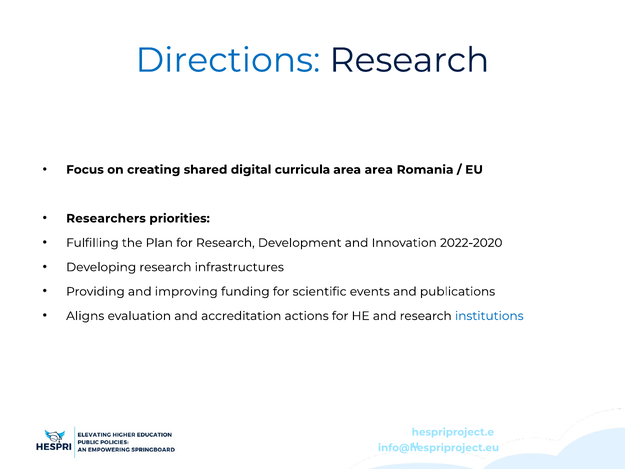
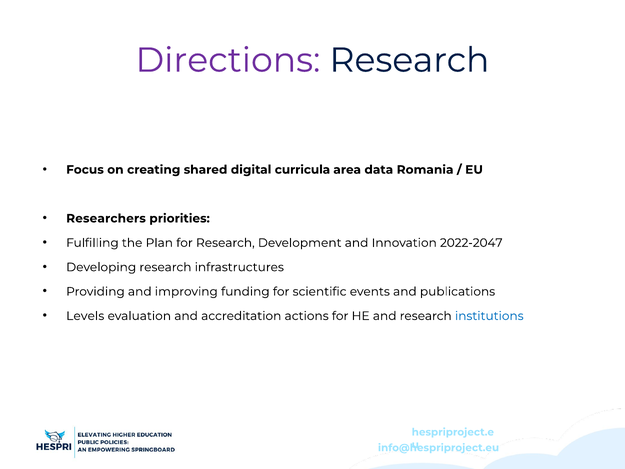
Directions colour: blue -> purple (228, 60)
area area: area -> data (379, 170)
2022-2020: 2022-2020 -> 2022-2047 (471, 243)
Aligns: Aligns -> Levels (85, 316)
